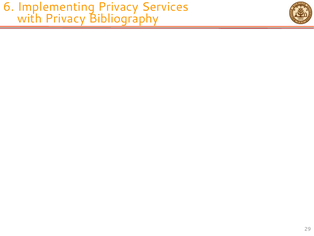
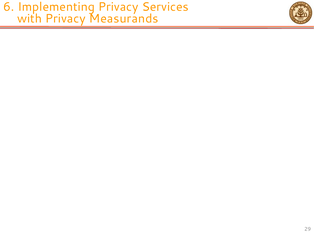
Bibliography: Bibliography -> Measurands (124, 19)
